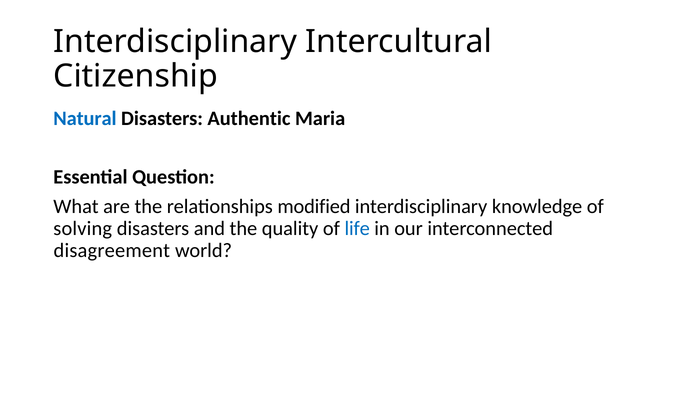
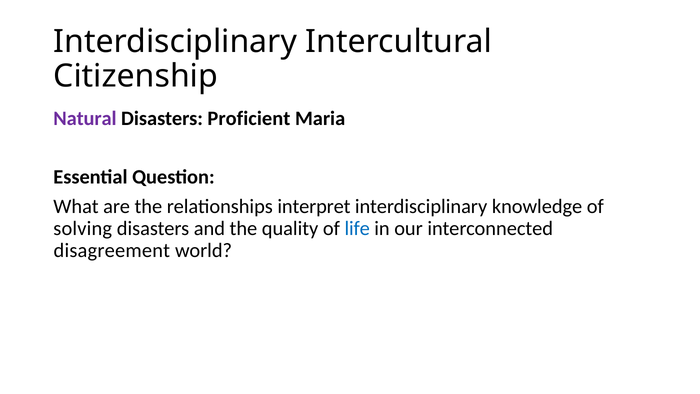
Natural colour: blue -> purple (85, 118)
Authentic: Authentic -> Proficient (249, 118)
modified: modified -> interpret (314, 206)
